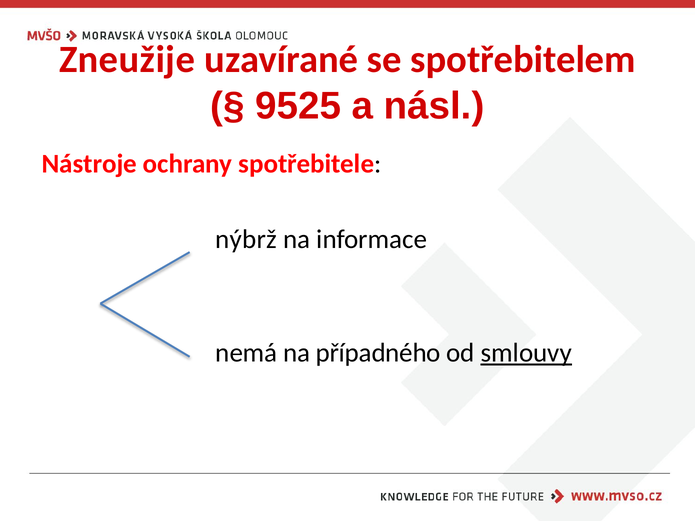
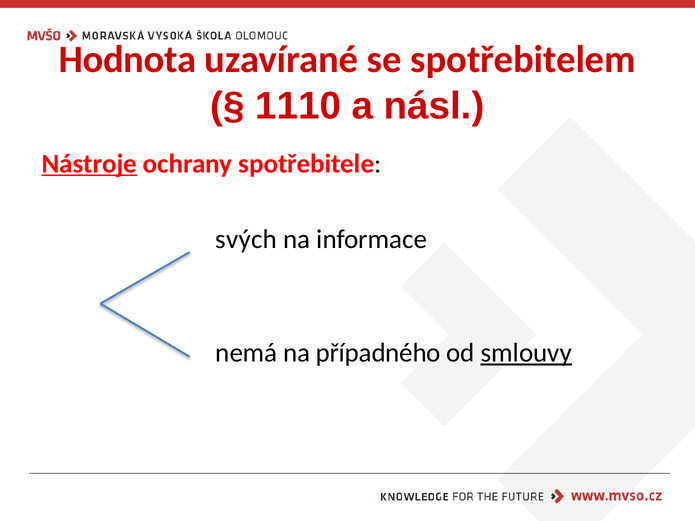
Zneužije: Zneužije -> Hodnota (127, 60)
9525: 9525 -> 1110 (298, 106)
Nástroje underline: none -> present (89, 164)
nýbrž: nýbrž -> svých (246, 239)
